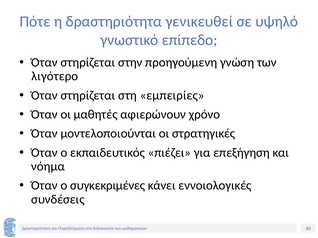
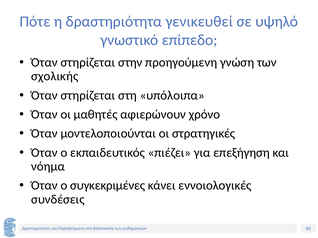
λιγότερο: λιγότερο -> σχολικής (55, 76)
εμπειρίες: εμπειρίες -> υπόλοιπα (172, 96)
